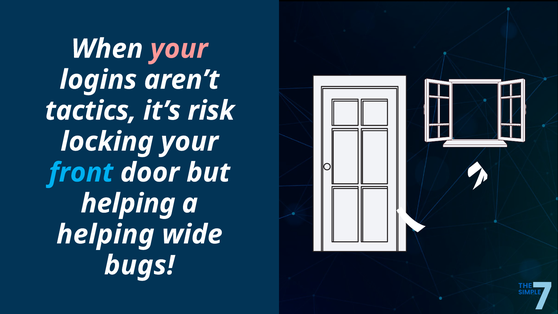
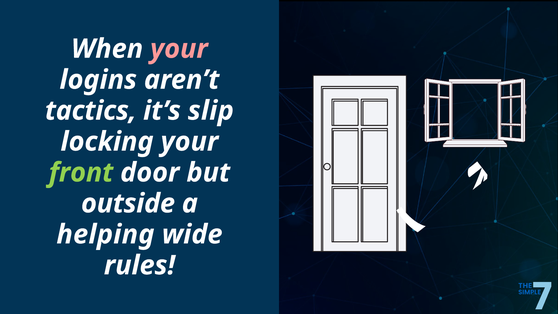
risk: risk -> slip (211, 111)
front colour: light blue -> light green (81, 173)
helping: helping -> outside (128, 203)
bugs: bugs -> rules (140, 265)
